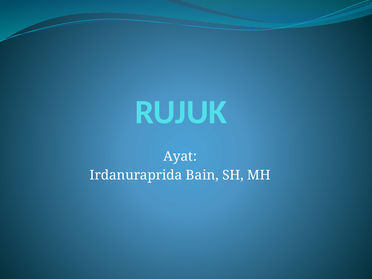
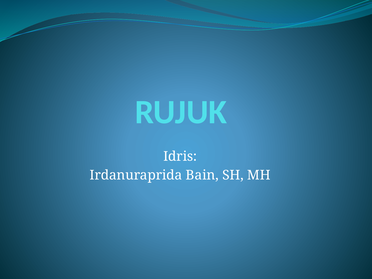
Ayat: Ayat -> Idris (180, 157)
